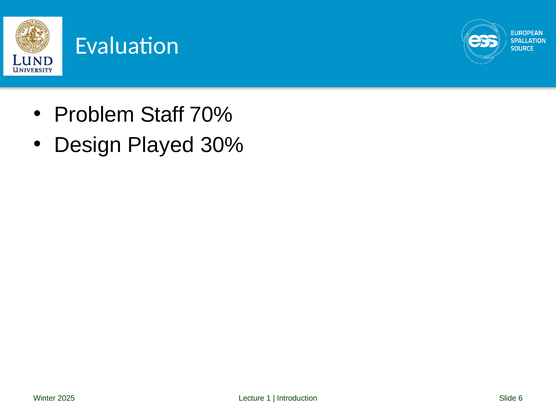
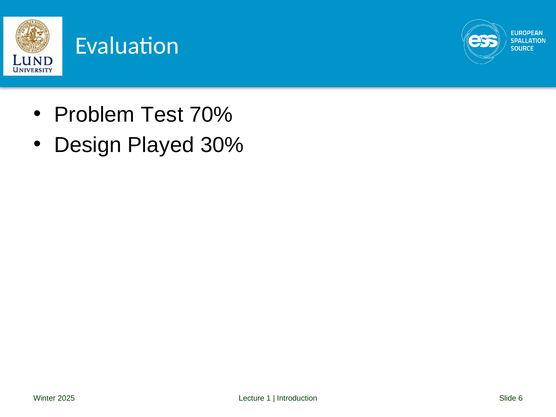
Staff: Staff -> Test (162, 115)
